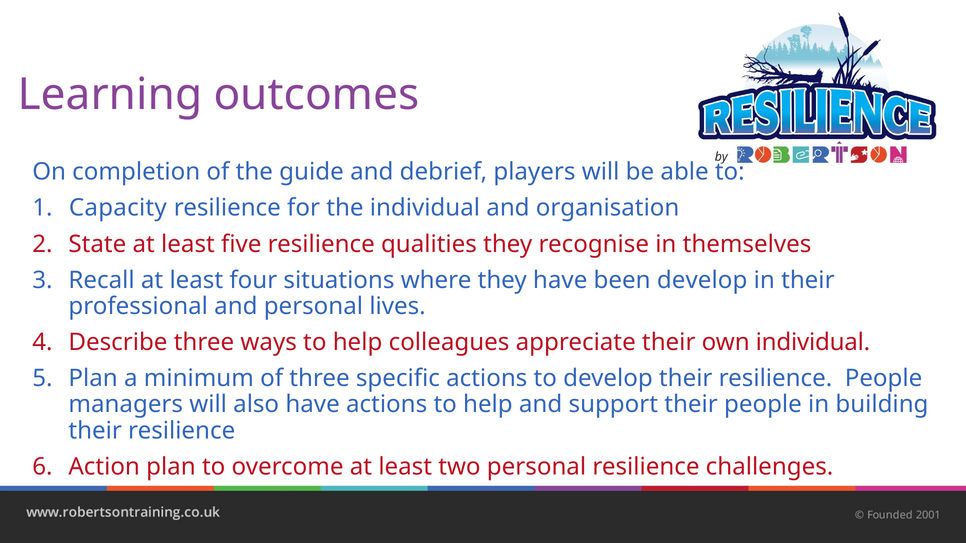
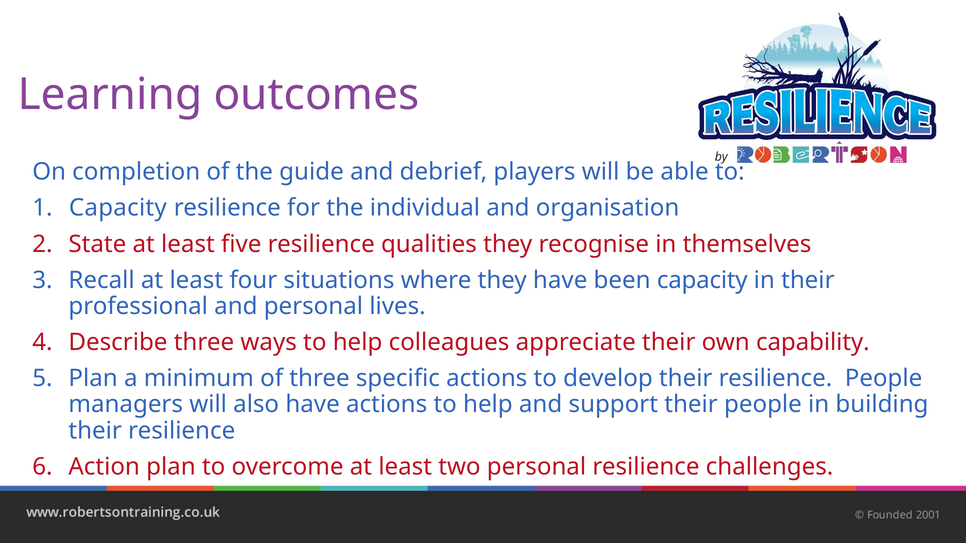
been develop: develop -> capacity (702, 280)
own individual: individual -> capability (813, 343)
